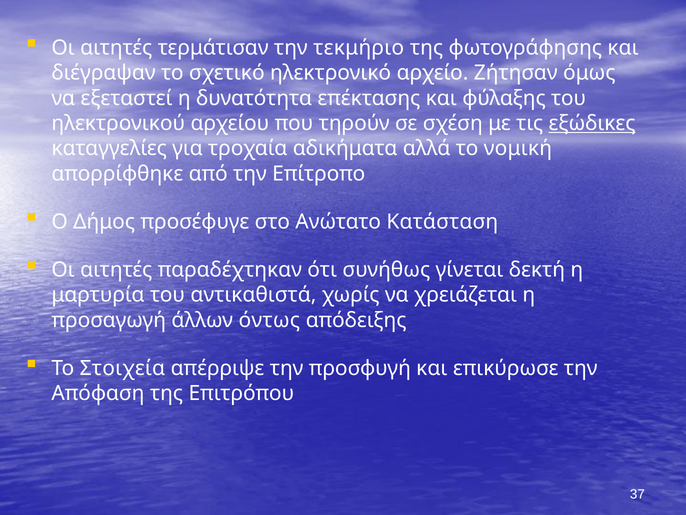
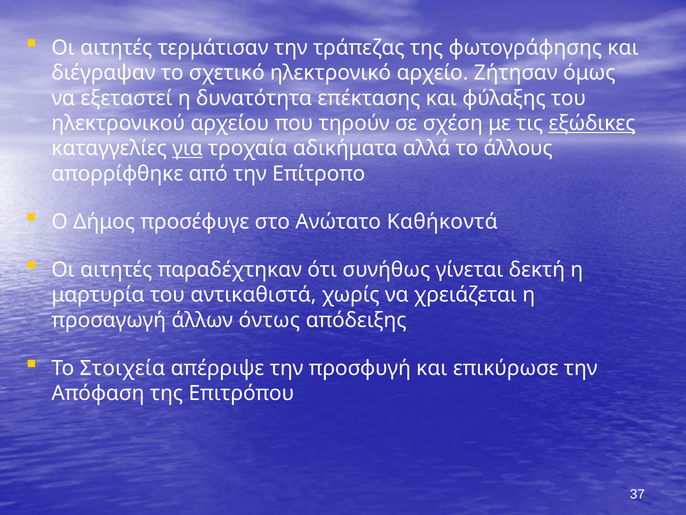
τεκμήριο: τεκμήριο -> τράπεζας (359, 48)
για underline: none -> present (187, 148)
νομική: νομική -> άλλους (518, 148)
Κατάσταση: Κατάσταση -> Καθήκοντά (442, 222)
